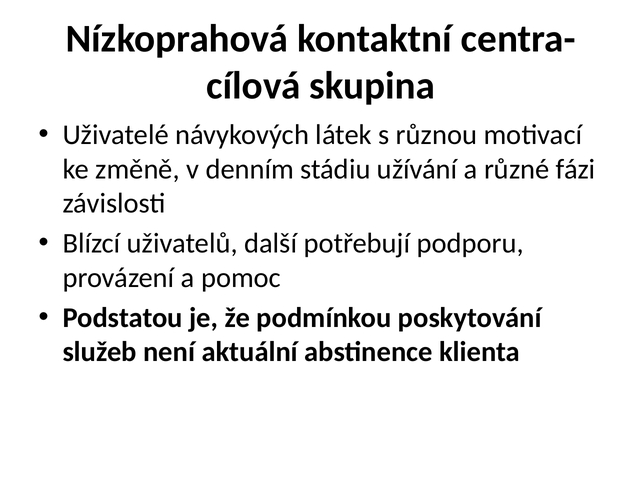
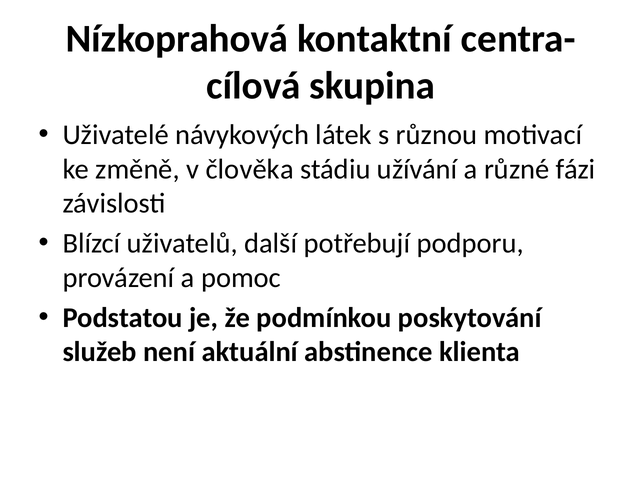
denním: denním -> člověka (250, 169)
